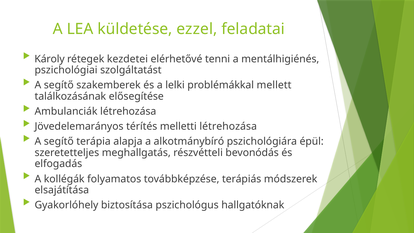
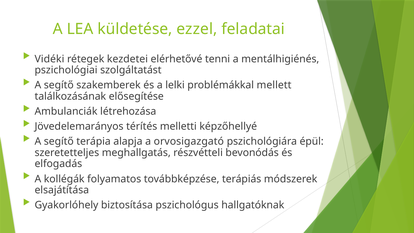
Károly: Károly -> Vidéki (49, 59)
melletti létrehozása: létrehozása -> képzőhellyé (228, 126)
alkotmánybíró: alkotmánybíró -> orvosigazgató (189, 141)
